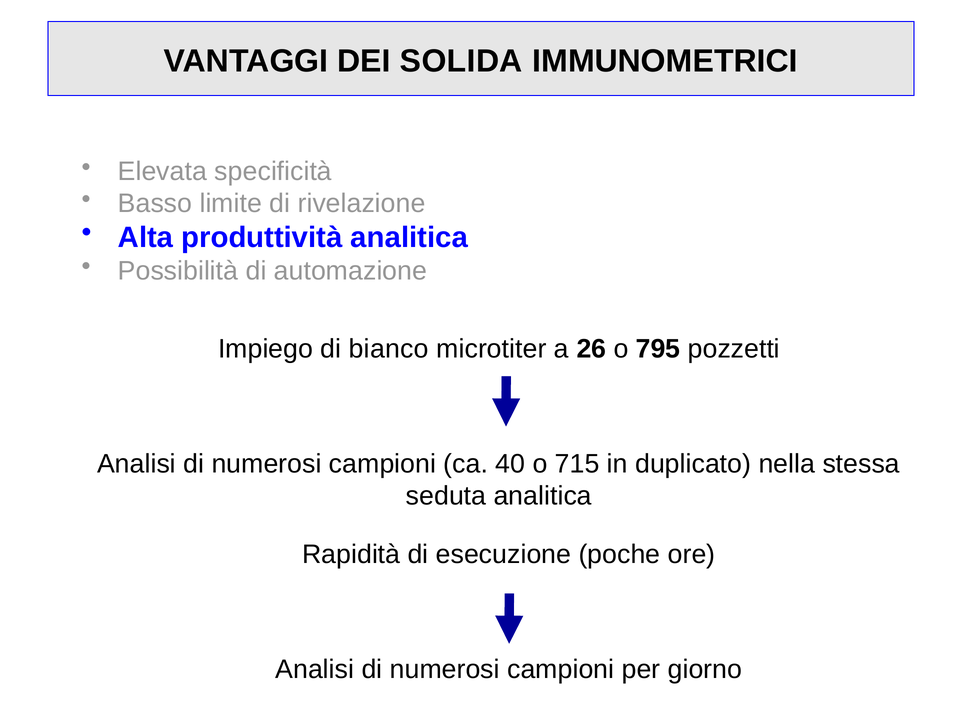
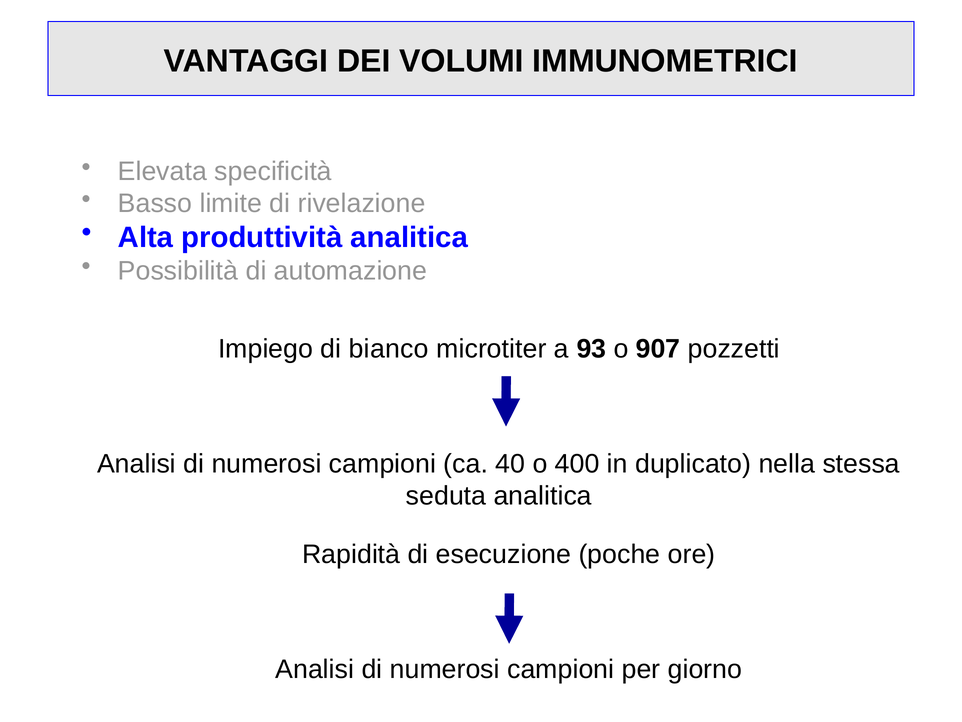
SOLIDA: SOLIDA -> VOLUMI (462, 61)
26: 26 -> 93 (591, 348)
795: 795 -> 907 (658, 348)
715: 715 -> 400 (577, 463)
